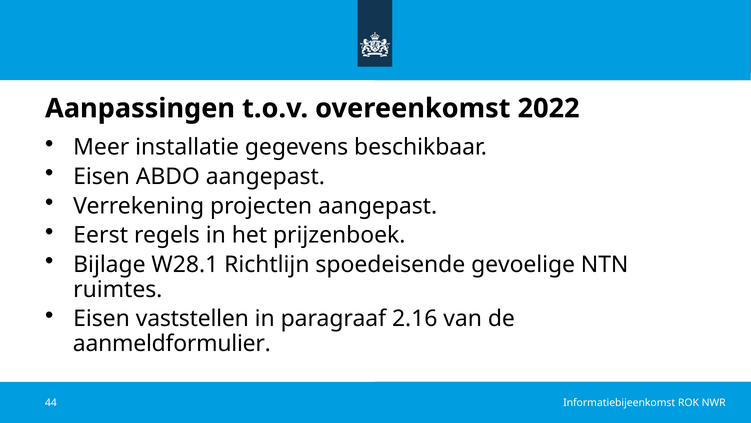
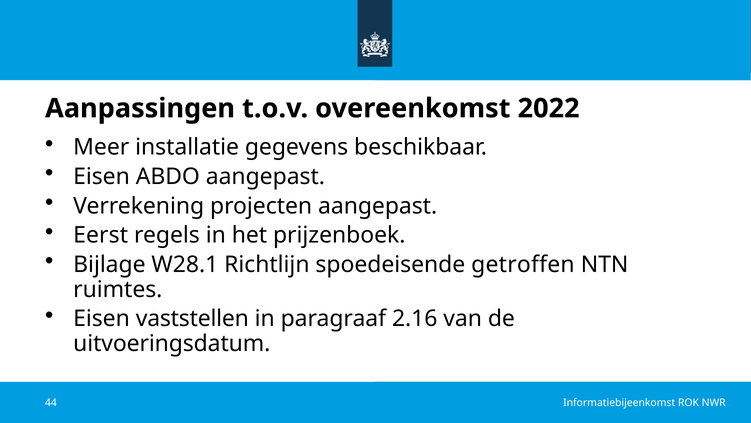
gevoelige: gevoelige -> getroffen (523, 264)
aanmeldformulier: aanmeldformulier -> uitvoeringsdatum (172, 343)
